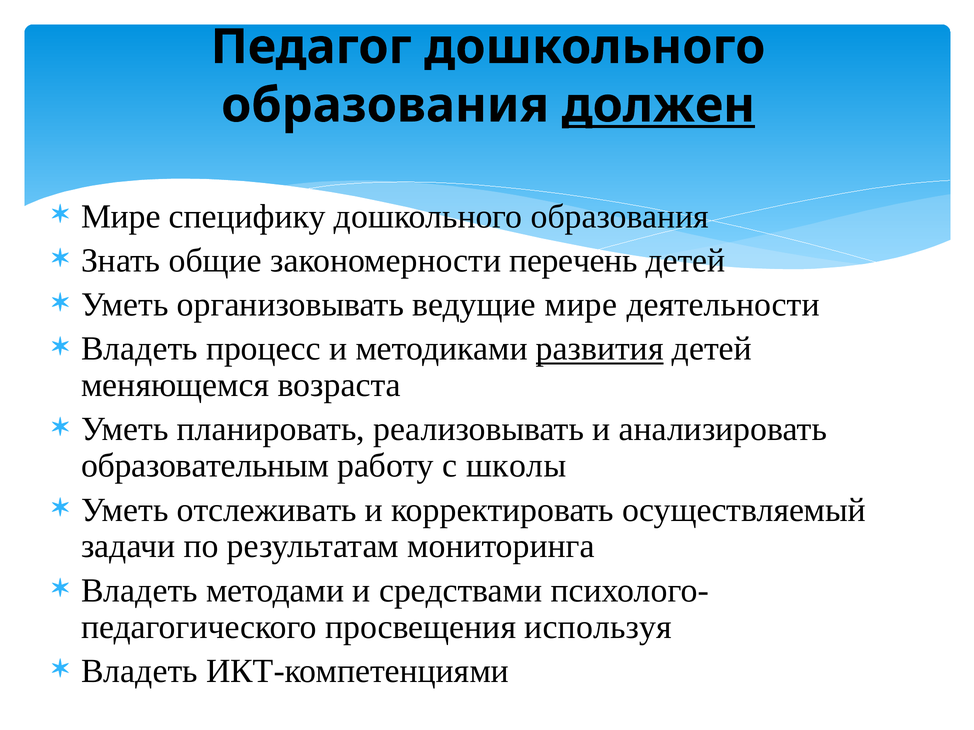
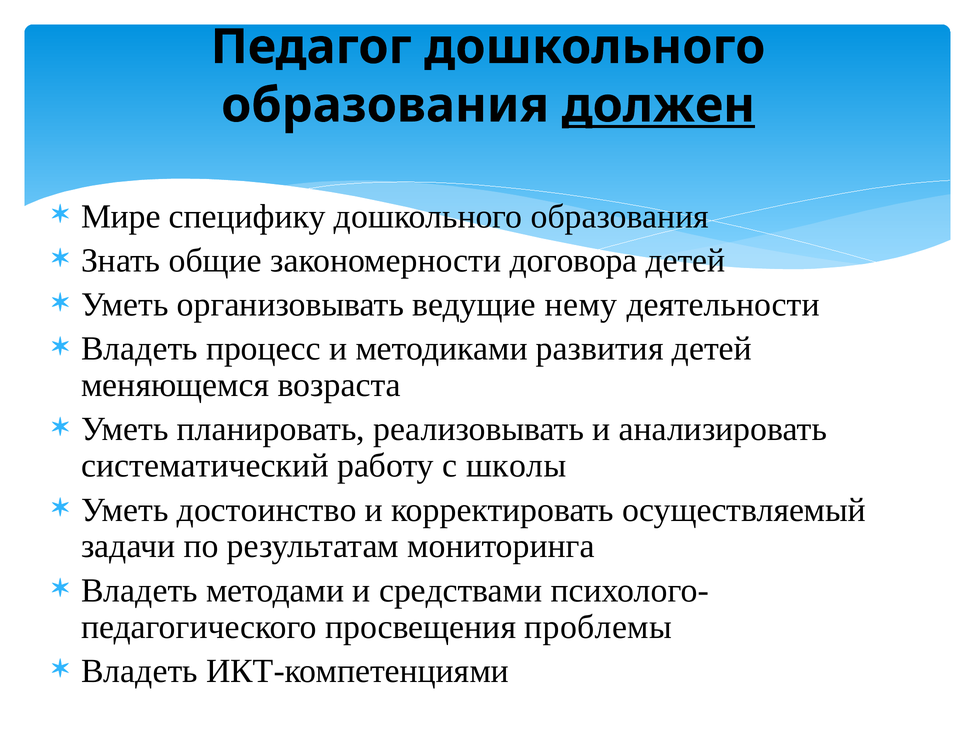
перечень: перечень -> договора (573, 261)
ведущие мире: мире -> нему (581, 305)
развития underline: present -> none (600, 349)
образовательным: образовательным -> систематический (205, 466)
отслеживать: отслеживать -> достоинство (267, 510)
используя: используя -> проблемы (598, 627)
